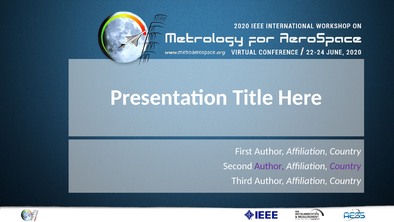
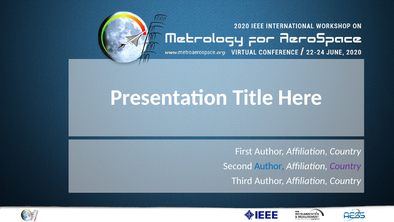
Author colour: purple -> blue (269, 166)
